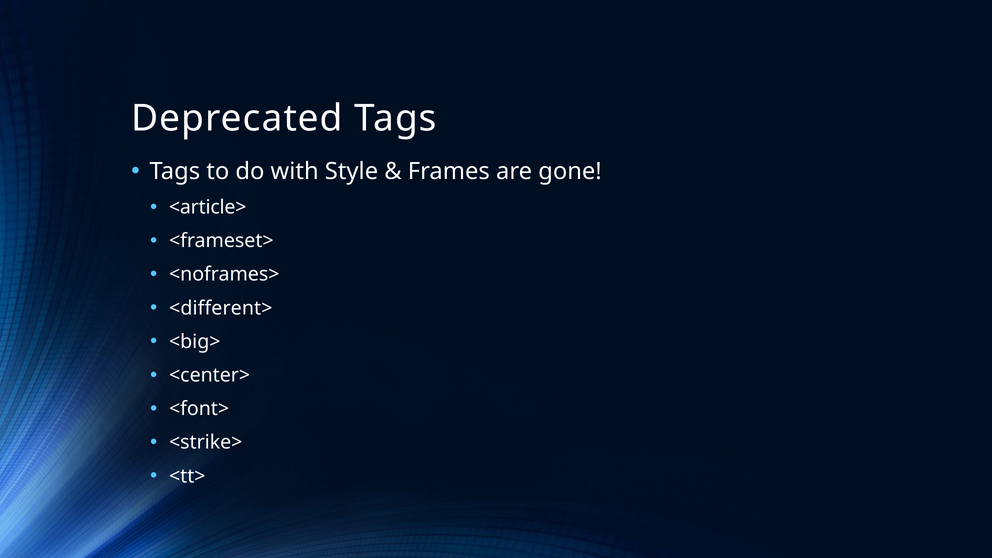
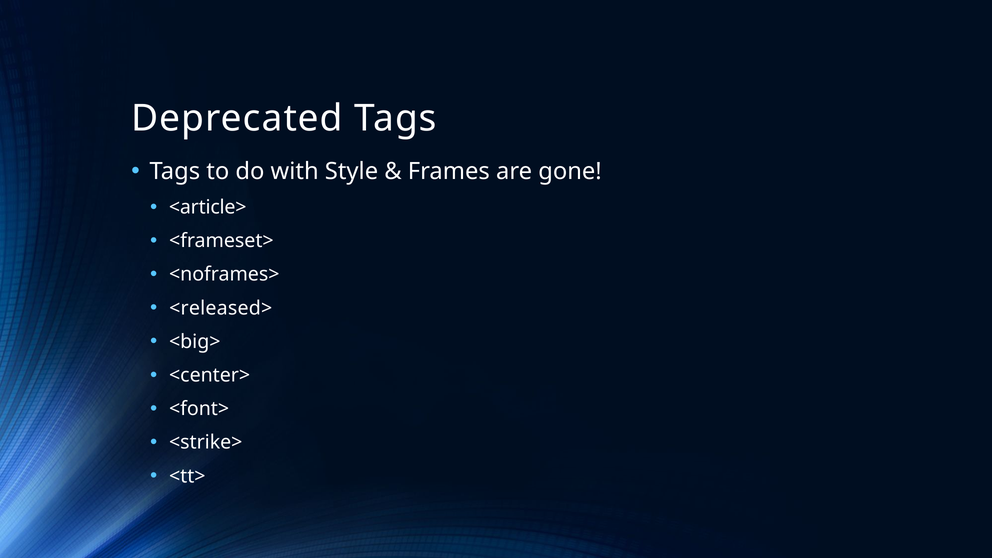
<different>: <different> -> <released> (221, 308)
